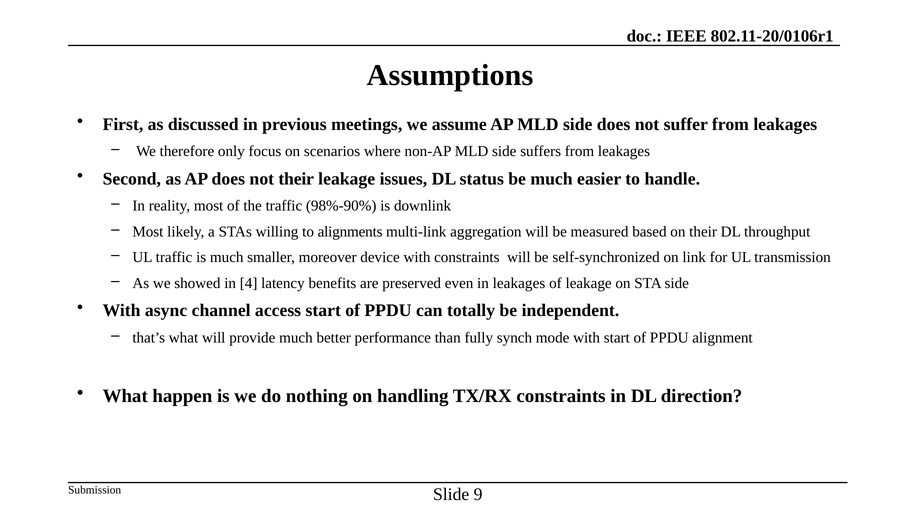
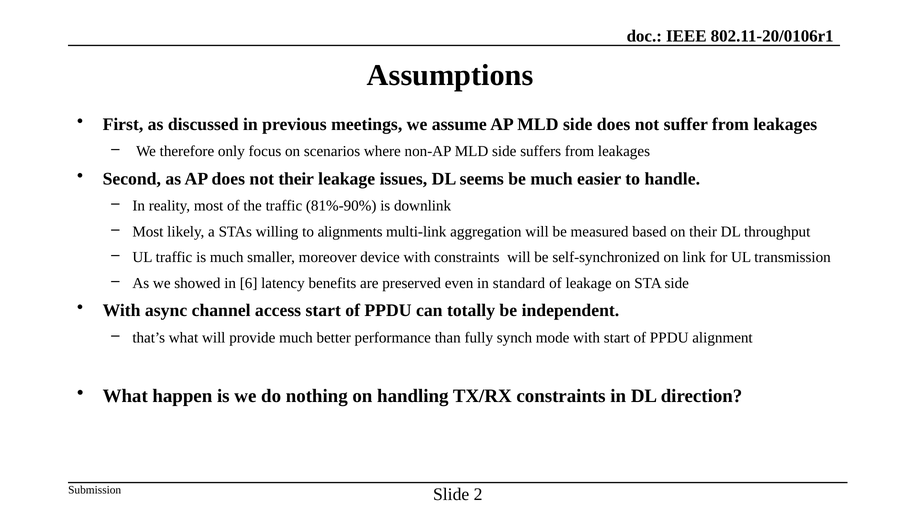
status: status -> seems (482, 179)
98%-90%: 98%-90% -> 81%-90% (341, 206)
4: 4 -> 6 (249, 283)
in leakages: leakages -> standard (519, 283)
9: 9 -> 2 (478, 494)
